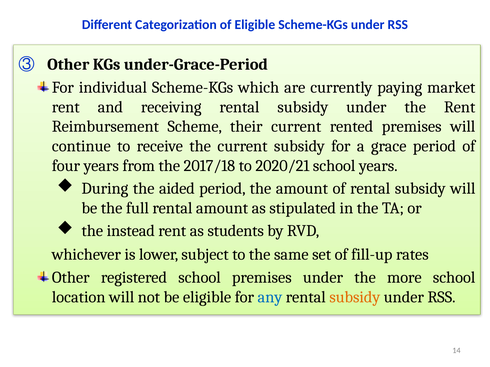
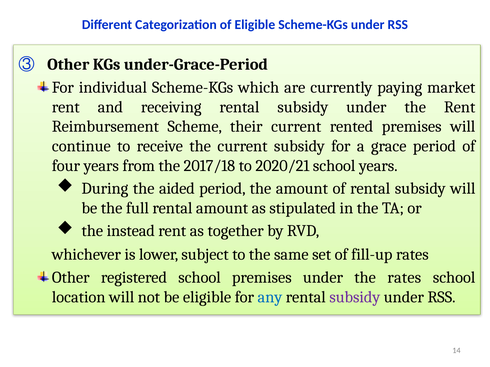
students: students -> together (236, 231)
the more: more -> rates (404, 278)
subsidy colour: orange -> purple (355, 297)
